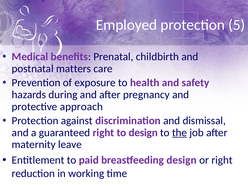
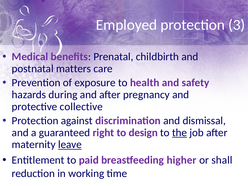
5: 5 -> 3 (237, 25)
approach: approach -> collective (81, 107)
leave underline: none -> present (70, 145)
breastfeeding design: design -> higher (182, 160)
or right: right -> shall (222, 160)
